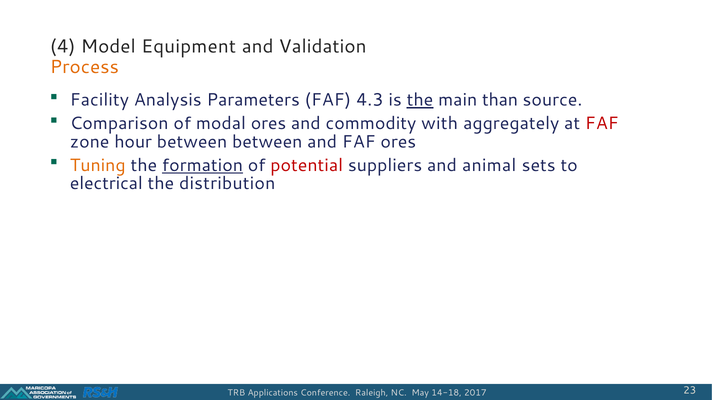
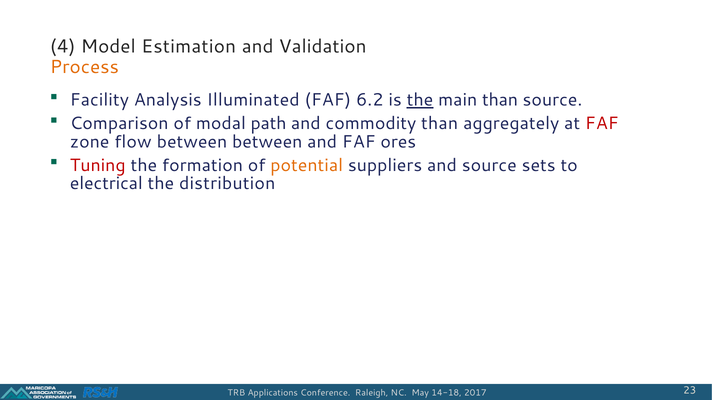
Equipment: Equipment -> Estimation (189, 47)
Parameters: Parameters -> Illuminated (253, 100)
4.3: 4.3 -> 6.2 (370, 100)
modal ores: ores -> path (269, 124)
commodity with: with -> than (440, 124)
hour: hour -> flow (133, 142)
Tuning colour: orange -> red (98, 165)
formation underline: present -> none (203, 165)
potential colour: red -> orange (307, 165)
and animal: animal -> source (489, 165)
